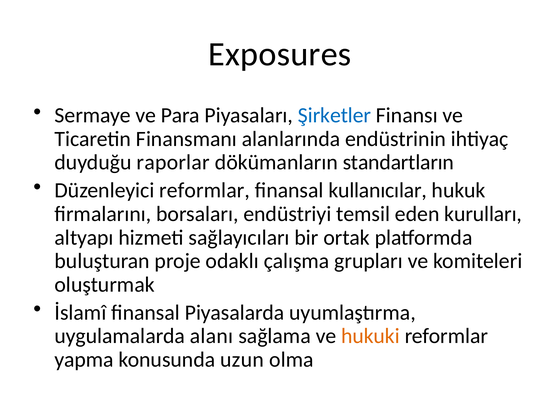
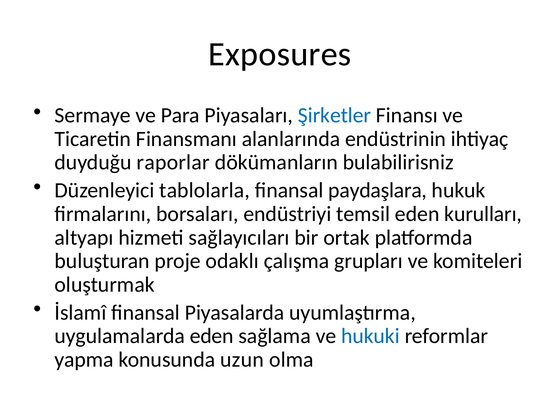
standartların: standartların -> bulabilirisniz (398, 162)
Düzenleyici reformlar: reformlar -> tablolarla (205, 190)
kullanıcılar: kullanıcılar -> paydaşlara (378, 190)
uygulamalarda alanı: alanı -> eden (212, 336)
hukuki colour: orange -> blue (370, 336)
